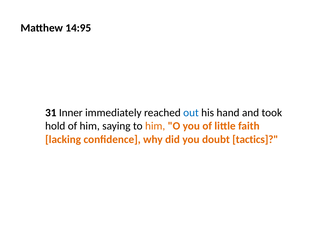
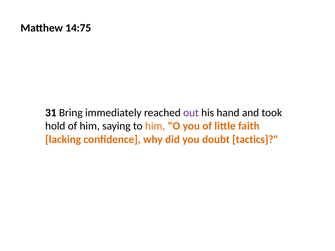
14:95: 14:95 -> 14:75 (78, 28)
Inner: Inner -> Bring (71, 113)
out colour: blue -> purple (191, 113)
